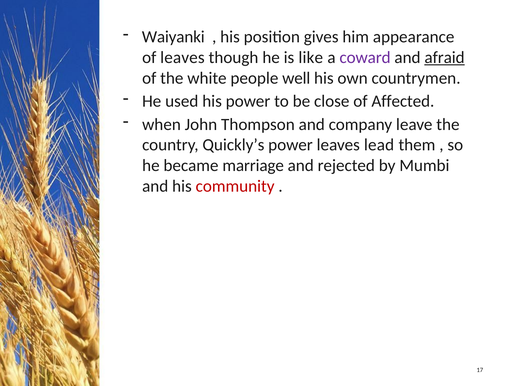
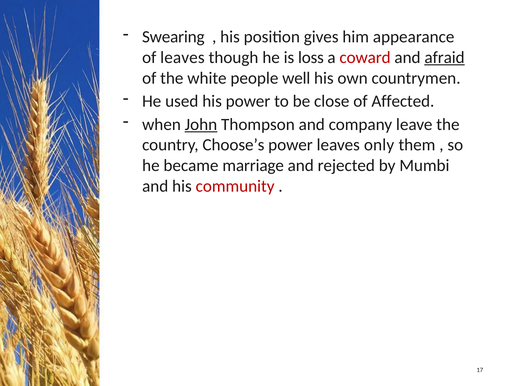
Waiyanki: Waiyanki -> Swearing (173, 37)
like: like -> loss (311, 57)
coward colour: purple -> red (365, 57)
John underline: none -> present (201, 124)
Quickly’s: Quickly’s -> Choose’s (233, 145)
lead: lead -> only (379, 145)
